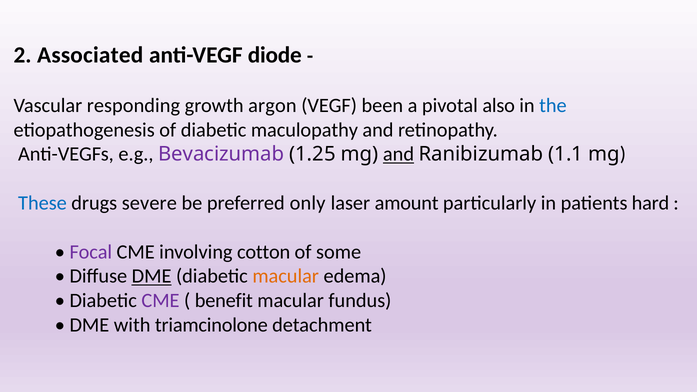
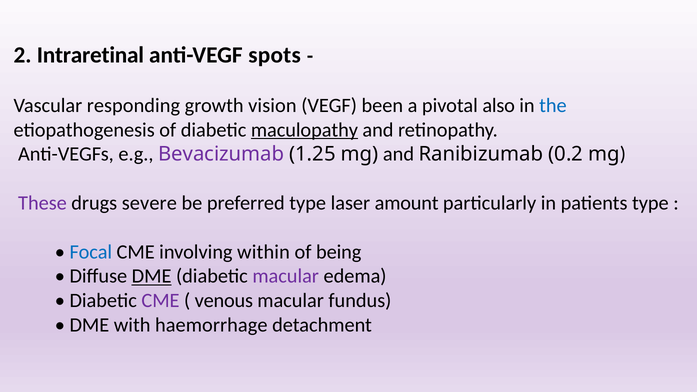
Associated: Associated -> Intraretinal (90, 55)
diode: diode -> spots (275, 55)
argon: argon -> vision (272, 105)
maculopathy underline: none -> present (304, 130)
and underline: present -> none (399, 154)
1.1: 1.1 -> 0.2 (566, 154)
These colour: blue -> purple (42, 203)
preferred only: only -> type (308, 203)
patients hard: hard -> type (650, 203)
Focal colour: purple -> blue (91, 252)
cotton: cotton -> within (263, 252)
some: some -> being (339, 252)
macular colour: orange -> purple (286, 276)
benefit: benefit -> venous (224, 301)
triamcinolone: triamcinolone -> haemorrhage (211, 325)
